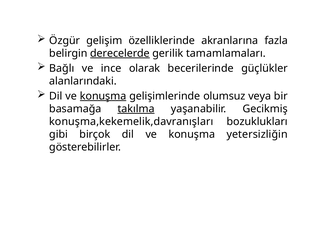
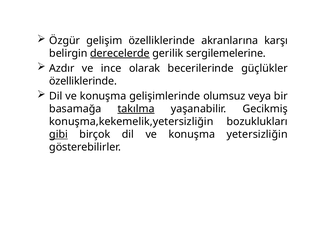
fazla: fazla -> karşı (276, 41)
tamamlamaları: tamamlamaları -> sergilemelerine (226, 53)
Bağlı: Bağlı -> Azdır (62, 68)
alanlarındaki: alanlarındaki -> özelliklerinde (83, 81)
konuşma underline: present -> none (103, 96)
konuşma,kekemelik,davranışları: konuşma,kekemelik,davranışları -> konuşma,kekemelik,yetersizliğin (131, 122)
gibi underline: none -> present (59, 134)
